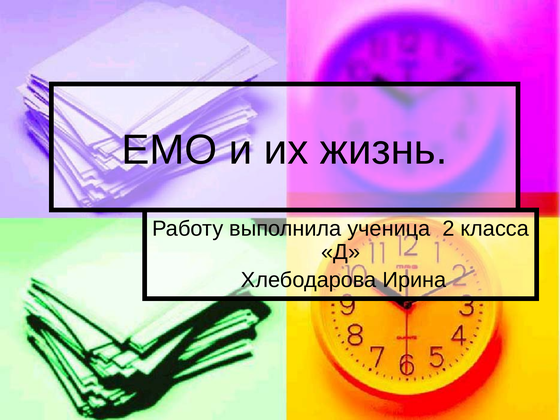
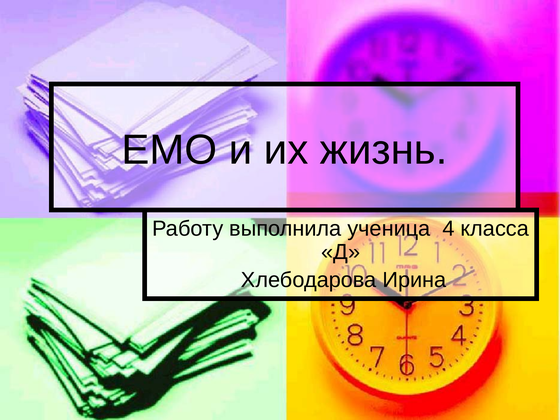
2: 2 -> 4 (448, 228)
